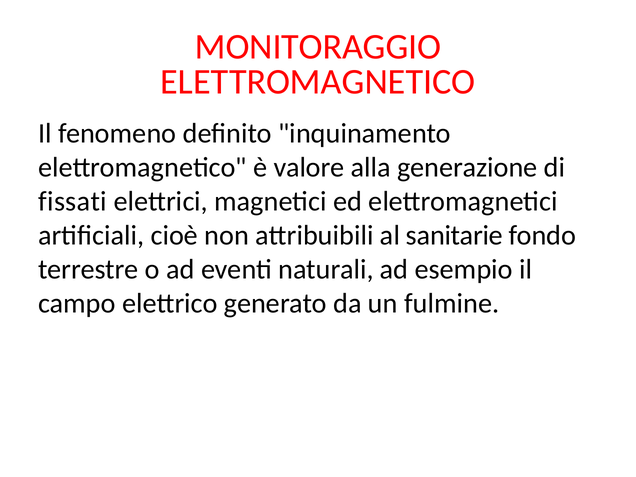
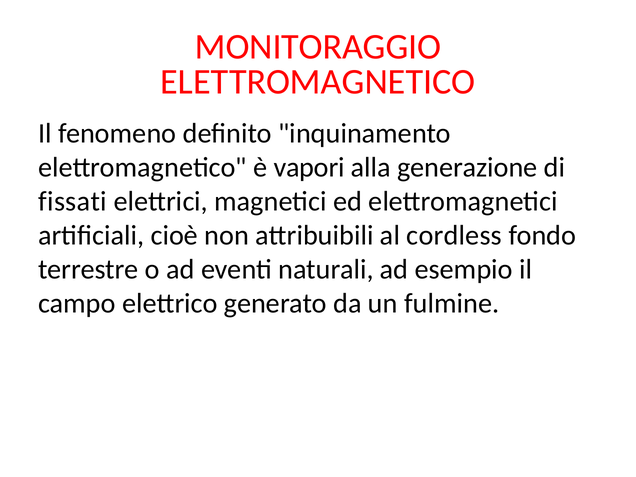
valore: valore -> vapori (309, 167)
sanitarie: sanitarie -> cordless (454, 235)
